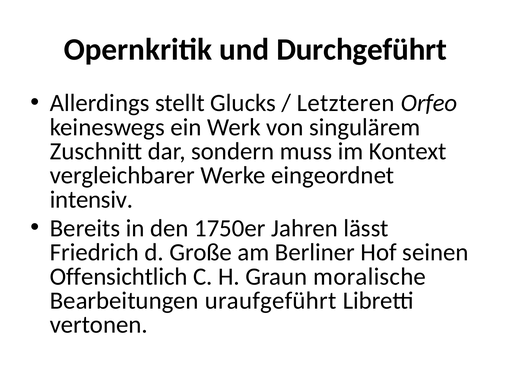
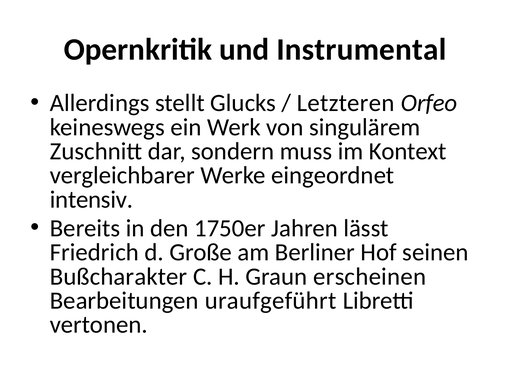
Durchgeführt: Durchgeführt -> Instrumental (361, 49)
Offensichtlich: Offensichtlich -> Bußcharakter (119, 277)
moralische: moralische -> erscheinen (370, 277)
